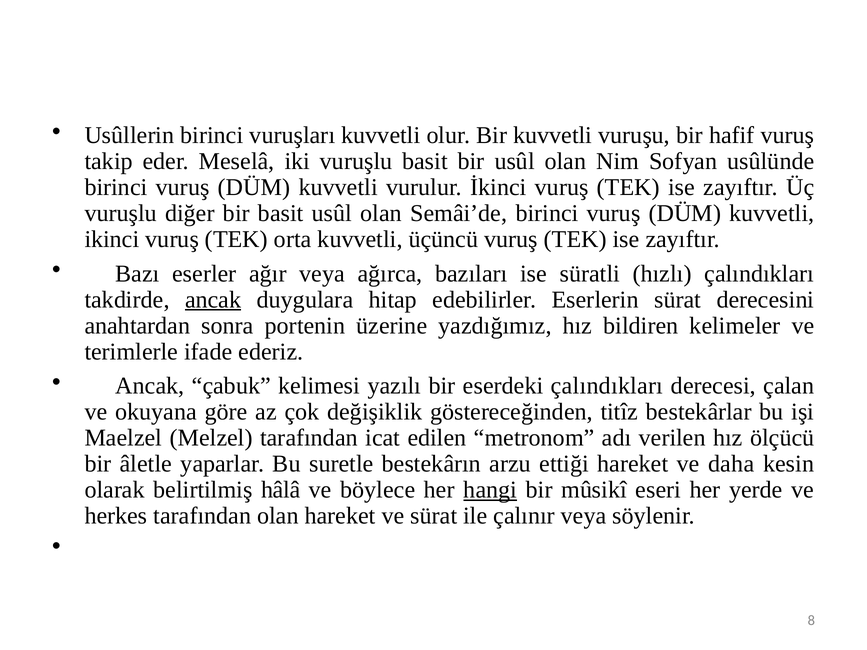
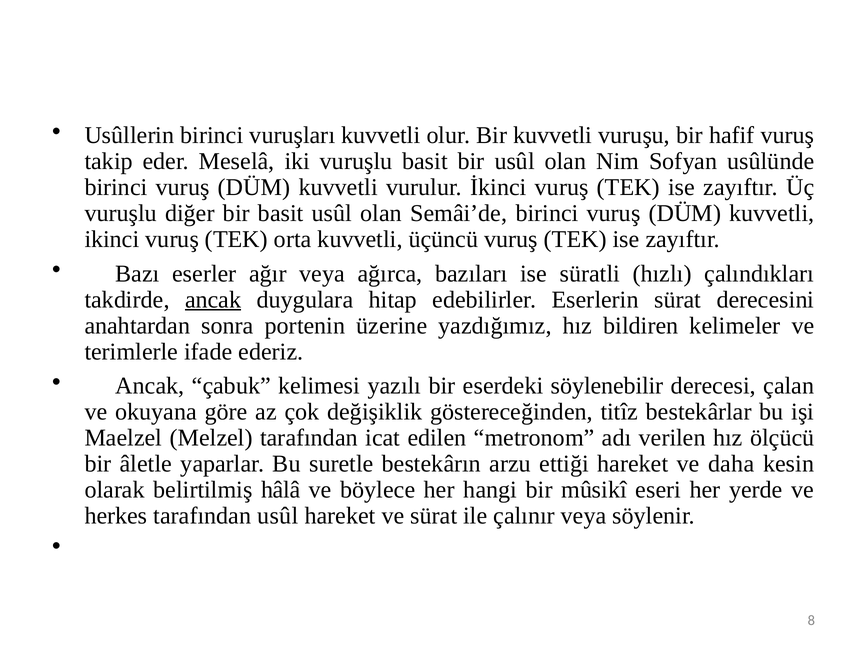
eserdeki çalındıkları: çalındıkları -> söylenebilir (607, 386)
hangi underline: present -> none (490, 490)
tarafından olan: olan -> usûl (278, 516)
